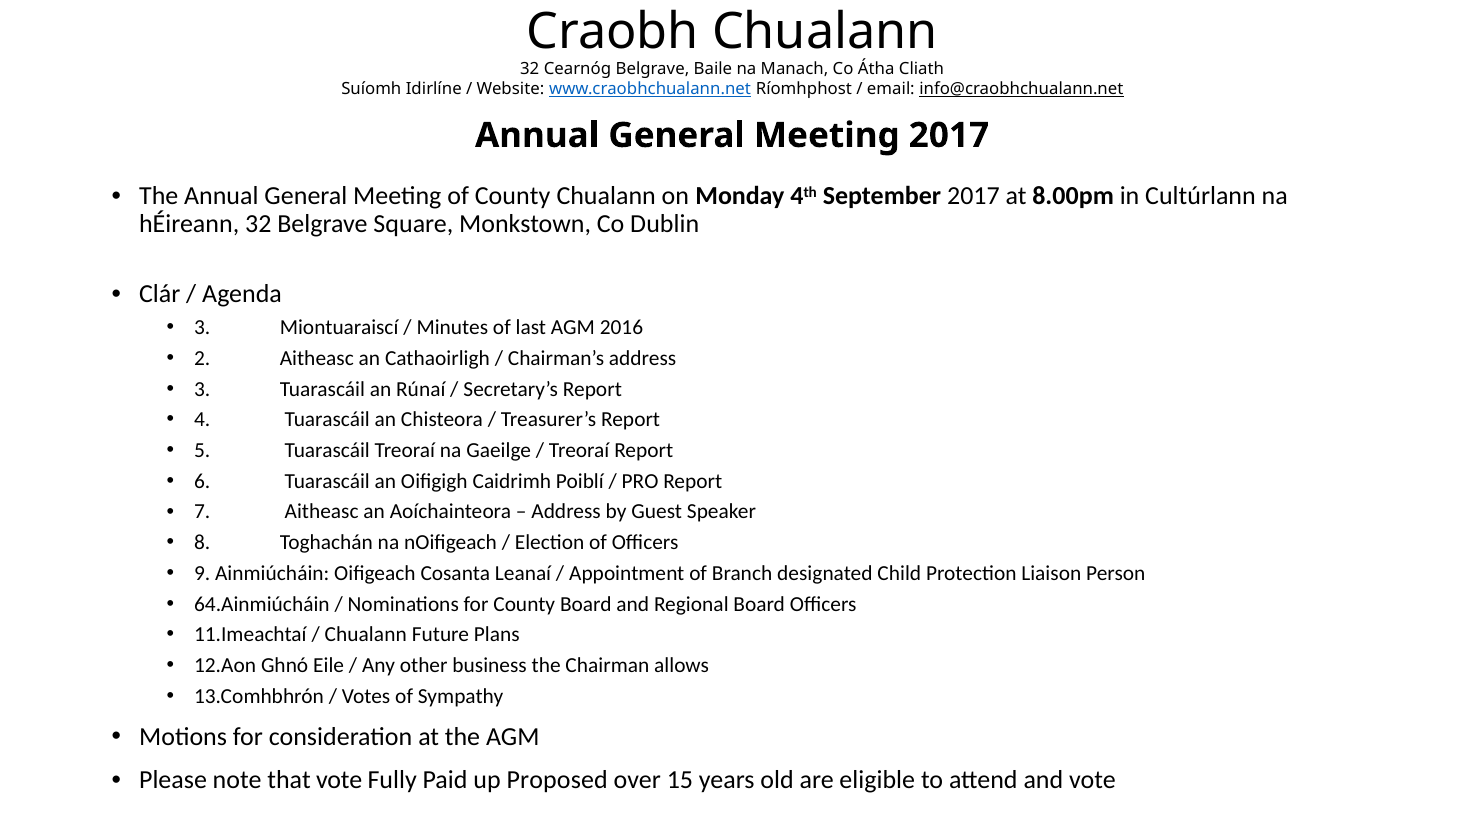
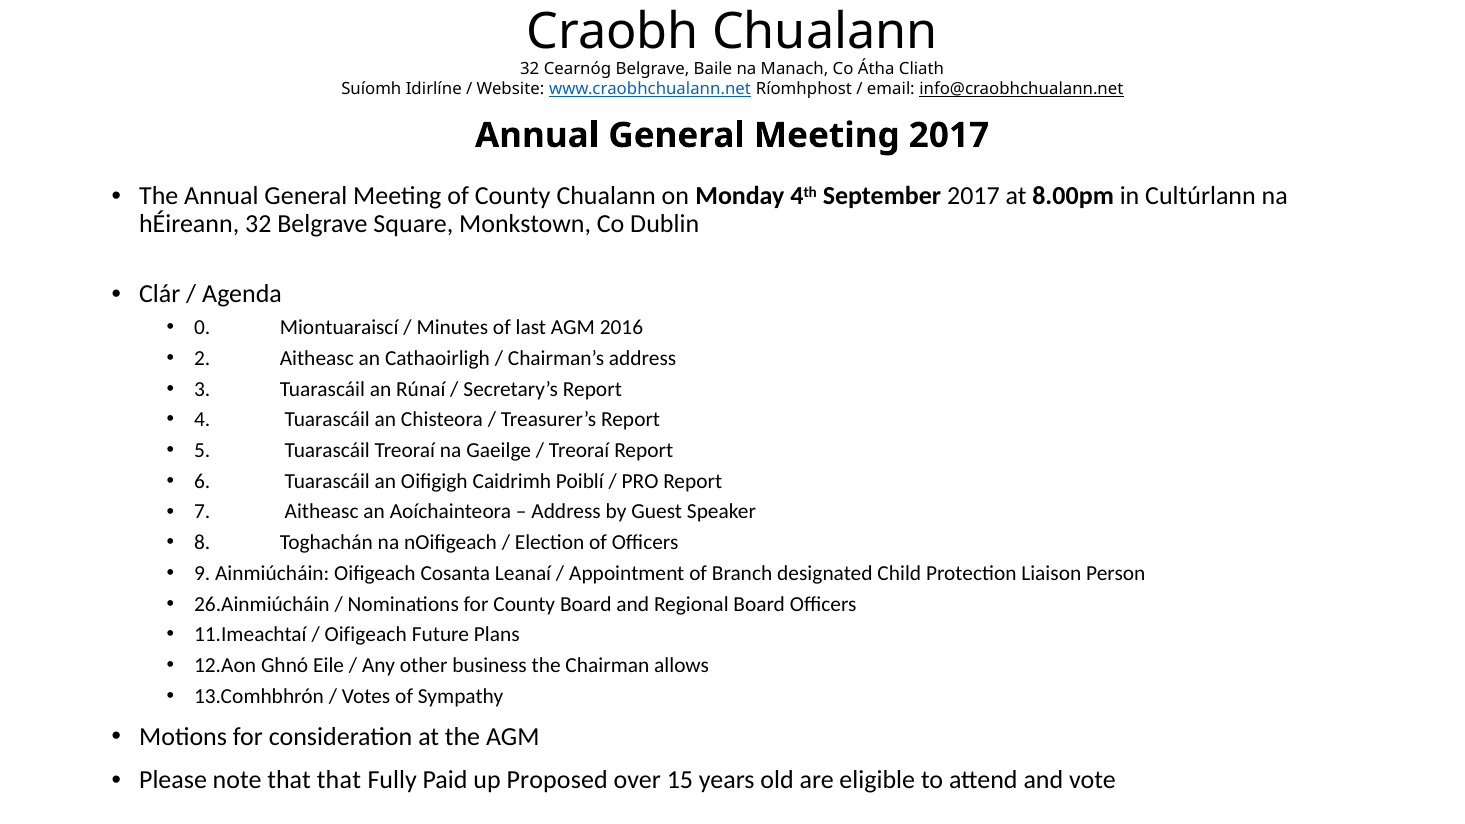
3: 3 -> 0 (202, 328)
64.Ainmiúcháin: 64.Ainmiúcháin -> 26.Ainmiúcháin (262, 604)
Chualann: Chualann -> Oifigeach (366, 635)
that vote: vote -> that (339, 780)
